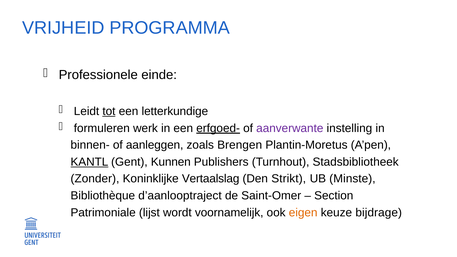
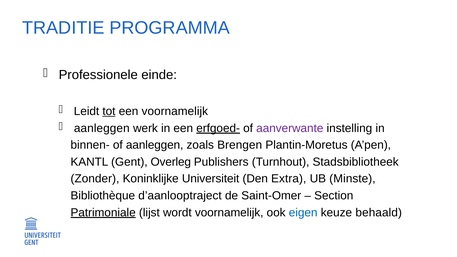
VRIJHEID: VRIJHEID -> TRADITIE (63, 28)
een letterkundige: letterkundige -> voornamelijk (175, 111)
formuleren: formuleren -> aanleggen (102, 128)
KANTL underline: present -> none (89, 162)
Kunnen: Kunnen -> Overleg (171, 162)
Vertaalslag: Vertaalslag -> Universiteit (211, 179)
Strikt: Strikt -> Extra (289, 179)
Patrimoniale underline: none -> present (103, 213)
eigen colour: orange -> blue (303, 213)
bijdrage: bijdrage -> behaald (379, 213)
